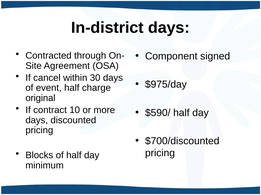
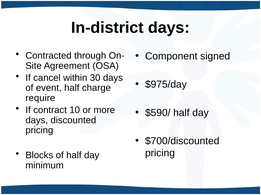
original: original -> require (40, 98)
